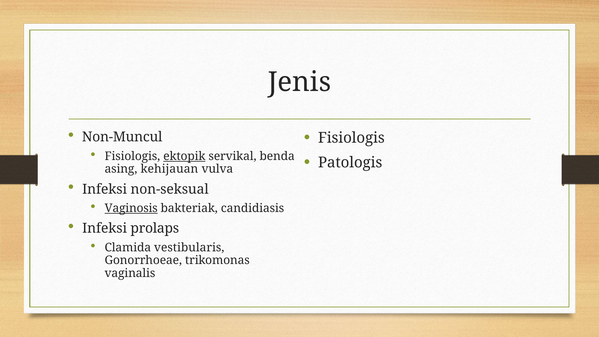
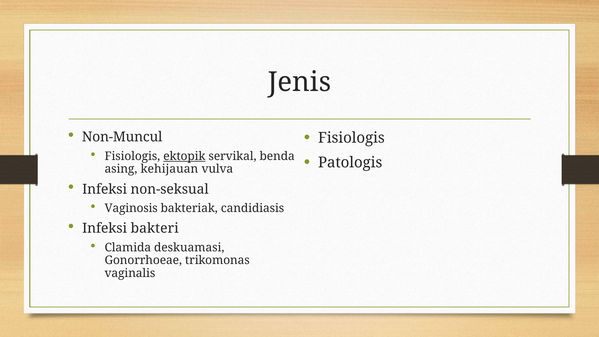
Vaginosis underline: present -> none (131, 208)
prolaps: prolaps -> bakteri (155, 228)
vestibularis: vestibularis -> deskuamasi (189, 248)
